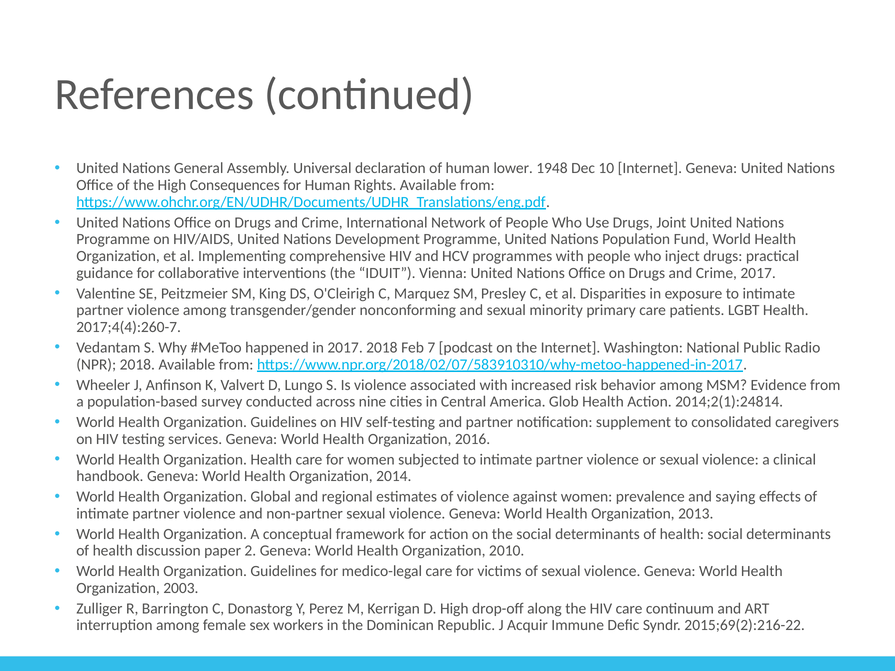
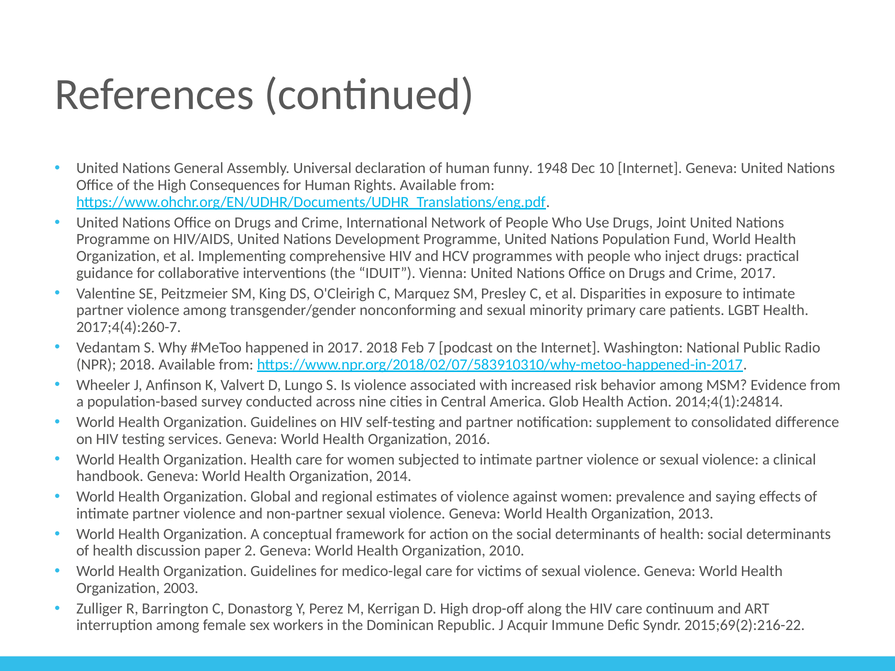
lower: lower -> funny (513, 168)
2014;2(1):24814: 2014;2(1):24814 -> 2014;4(1):24814 (729, 402)
caregivers: caregivers -> difference (807, 422)
